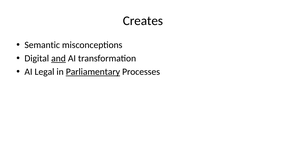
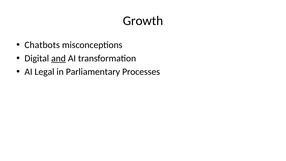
Creates: Creates -> Growth (143, 21)
Semantic: Semantic -> Chatbots (42, 45)
Parliamentary underline: present -> none (93, 72)
